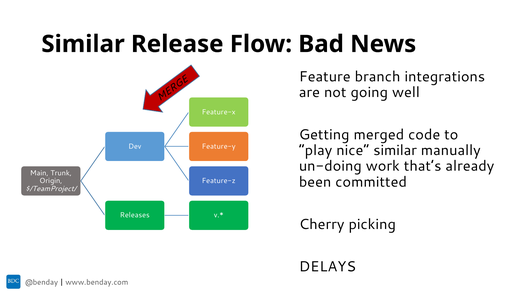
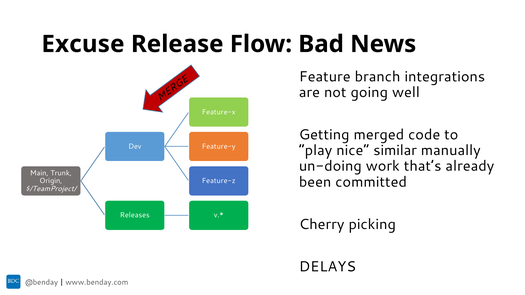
Similar: Similar -> Excuse (83, 44)
